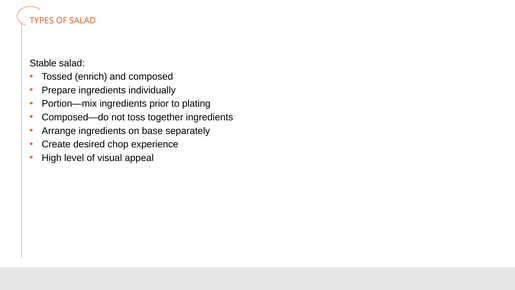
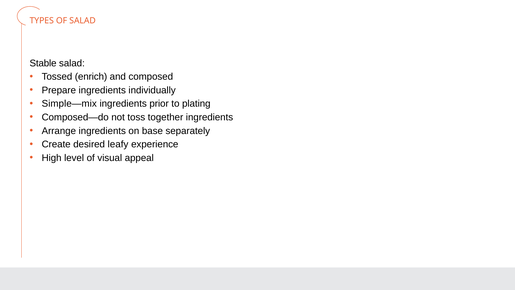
Portion—mix: Portion—mix -> Simple—mix (69, 104)
chop: chop -> leafy (118, 144)
